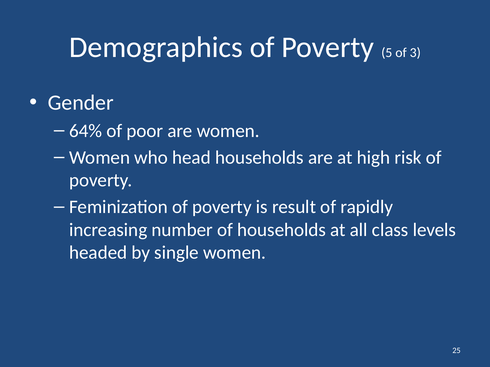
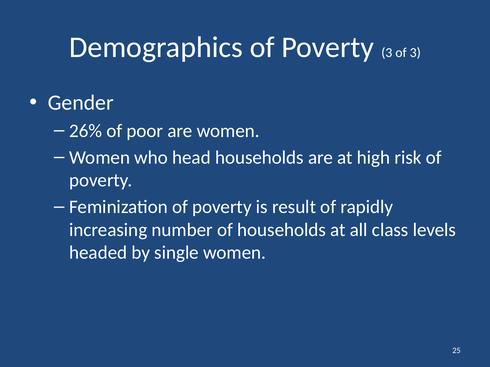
Poverty 5: 5 -> 3 (387, 53)
64%: 64% -> 26% (86, 131)
